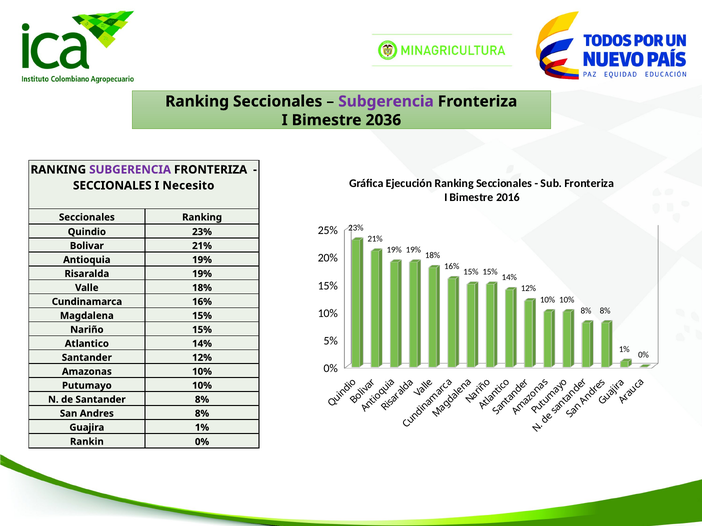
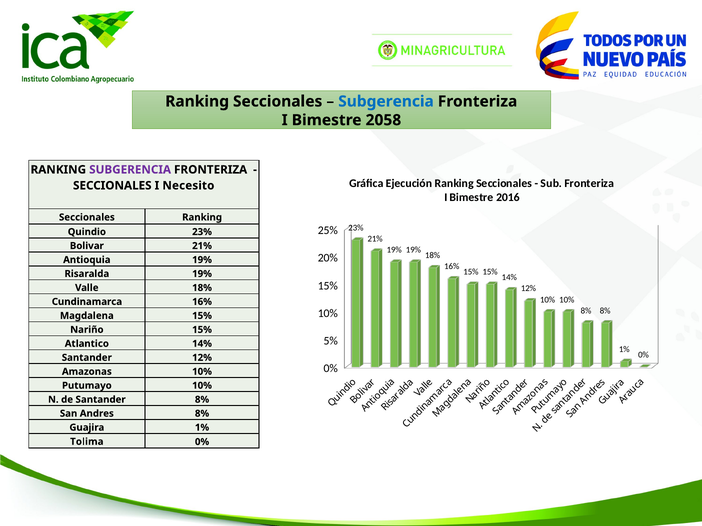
Subgerencia colour: purple -> blue (386, 102)
2036: 2036 -> 2058 (383, 120)
Rankin: Rankin -> Tolima (87, 442)
